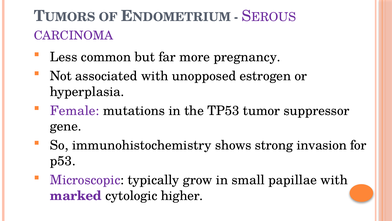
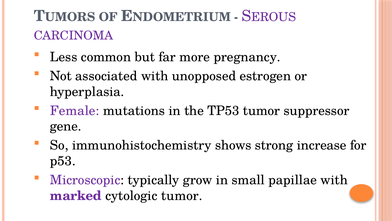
invasion: invasion -> increase (322, 145)
cytologic higher: higher -> tumor (182, 195)
